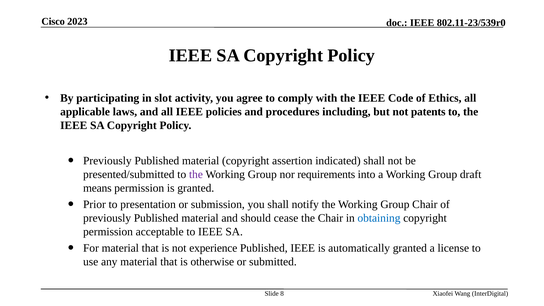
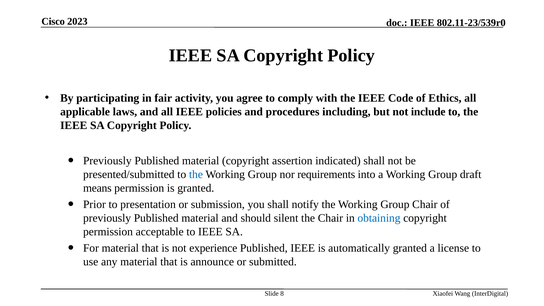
slot: slot -> fair (163, 98)
patents: patents -> include (428, 112)
the colour: purple -> blue (196, 174)
cease: cease -> silent (286, 218)
otherwise: otherwise -> announce (212, 262)
